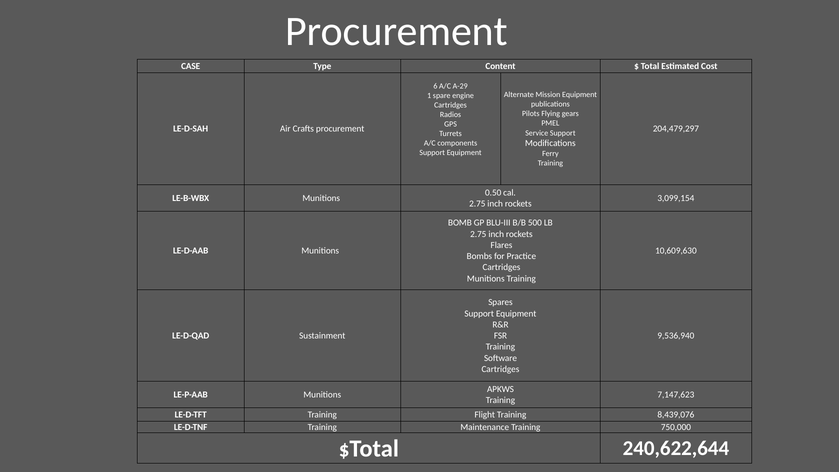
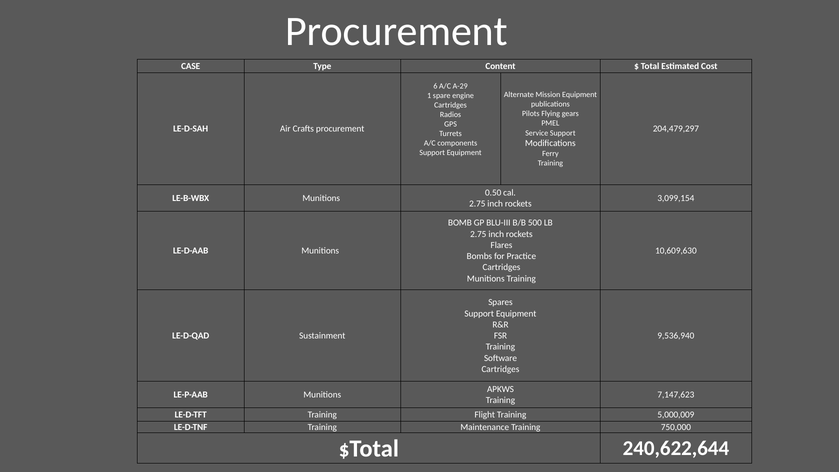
8,439,076: 8,439,076 -> 5,000,009 (676, 415)
